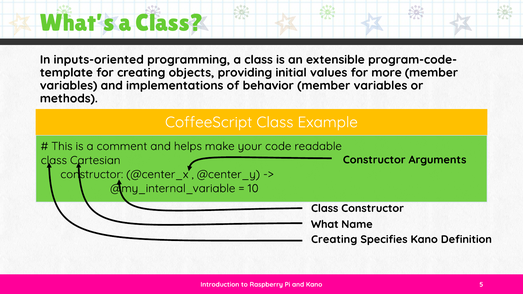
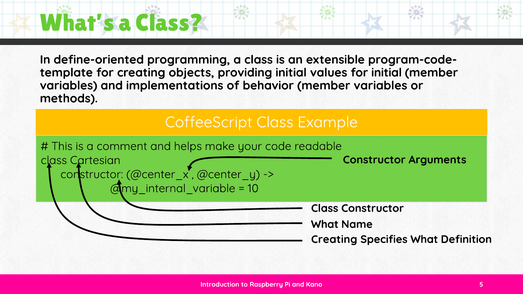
inputs-oriented: inputs-oriented -> define-oriented (99, 60)
for more: more -> initial (387, 73)
Specifies Kano: Kano -> What (424, 240)
